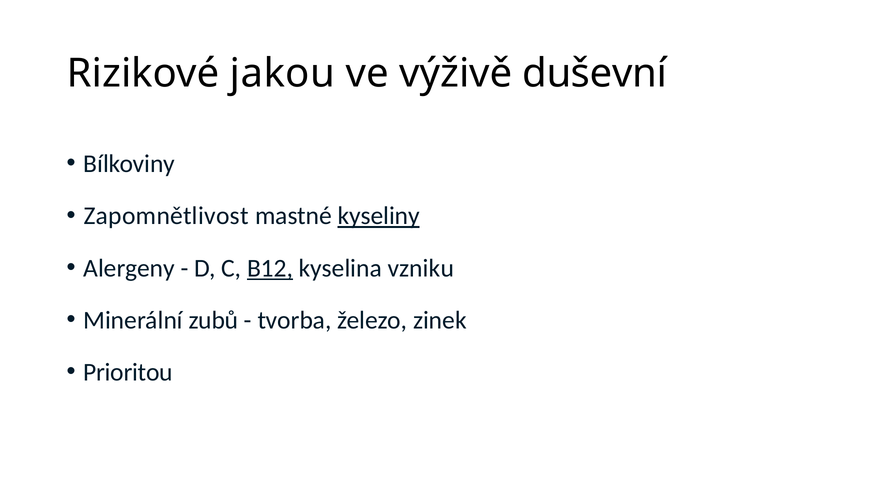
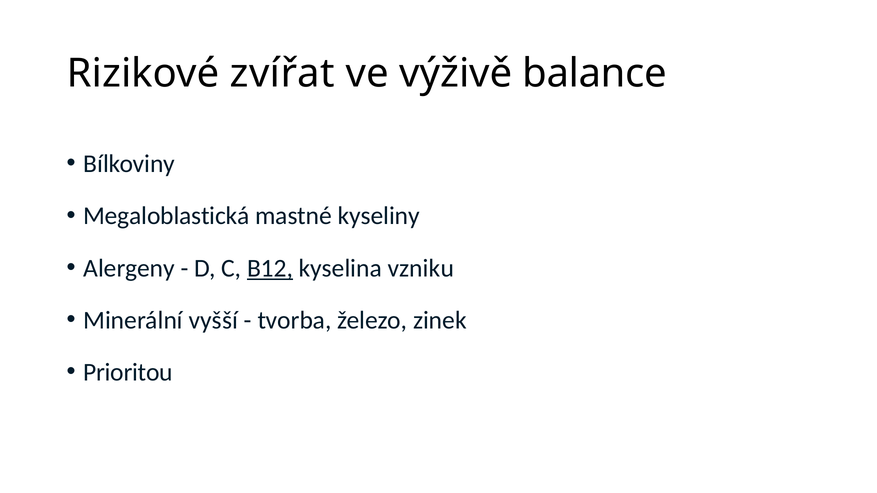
jakou: jakou -> zvířat (282, 74)
duševní: duševní -> balance (595, 74)
Zapomnětlivost: Zapomnětlivost -> Megaloblastická (166, 216)
kyseliny underline: present -> none (379, 216)
zubů: zubů -> vyšší (213, 320)
